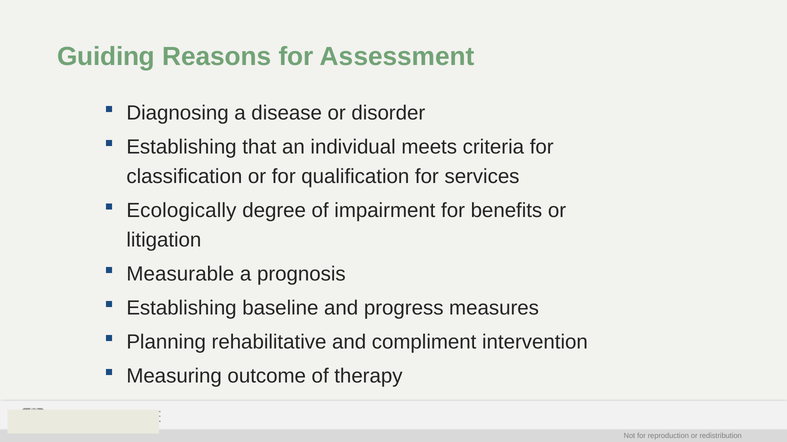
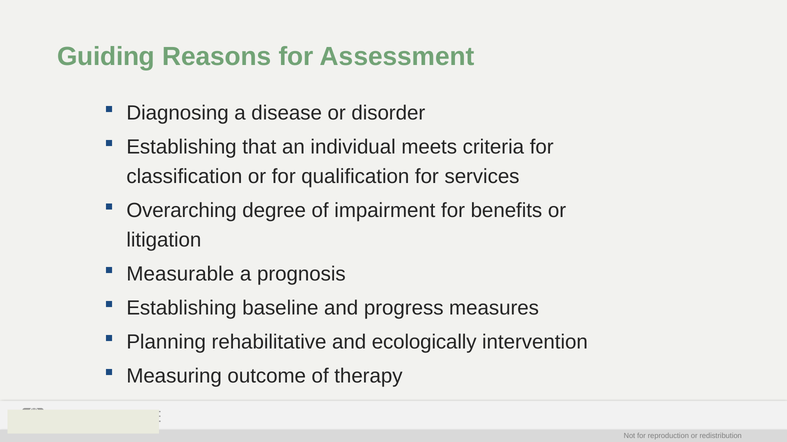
Ecologically: Ecologically -> Overarching (182, 211)
compliment: compliment -> ecologically (424, 343)
